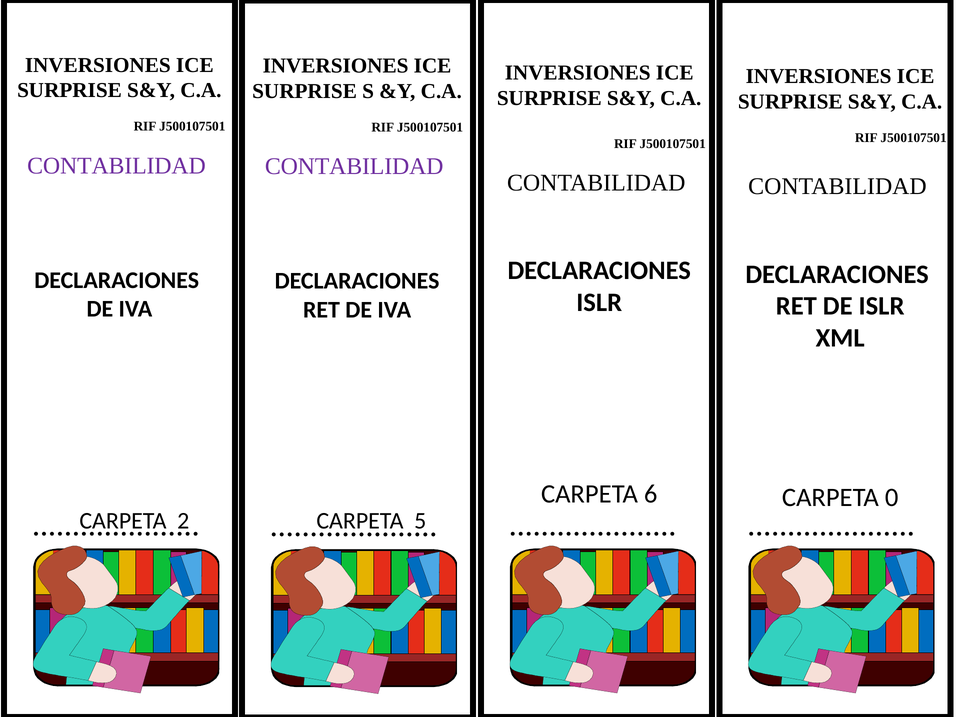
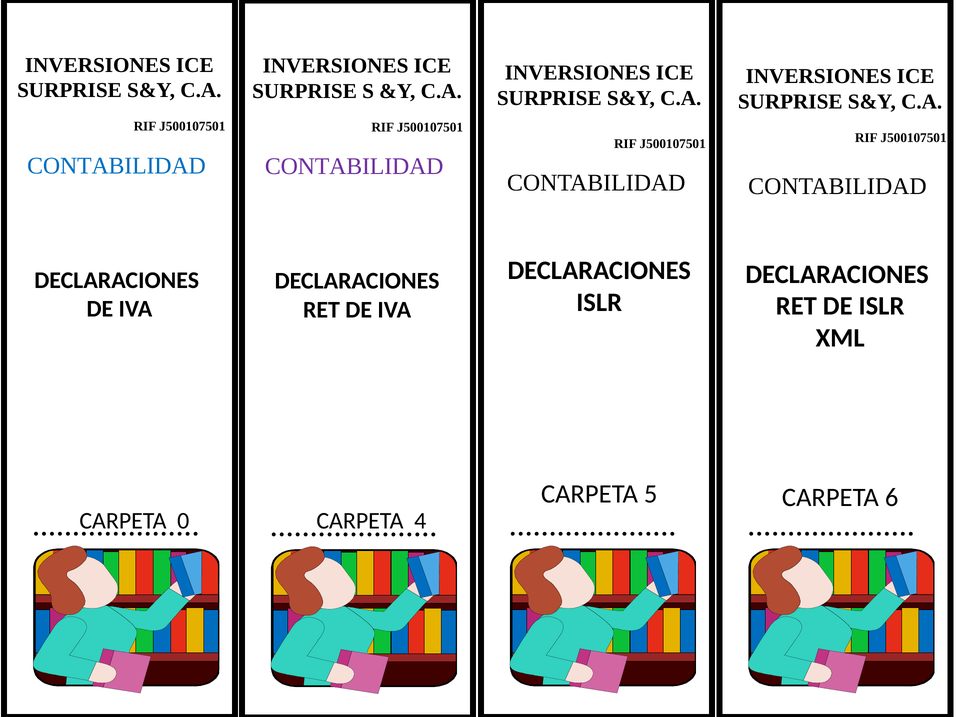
CONTABILIDAD colour: purple -> blue (116, 166)
6: 6 -> 5 (651, 494)
0: 0 -> 6 (892, 497)
2: 2 -> 0 (183, 521)
5: 5 -> 4 (420, 521)
